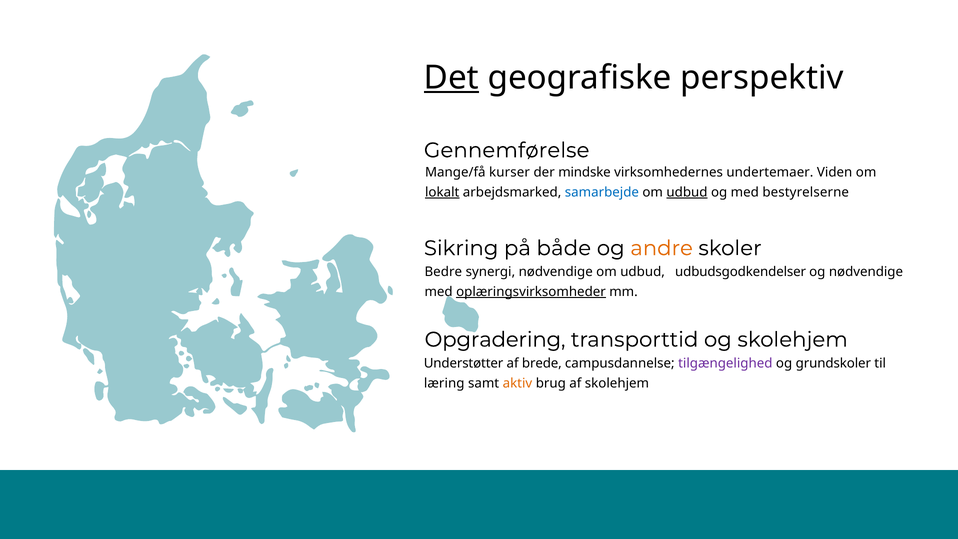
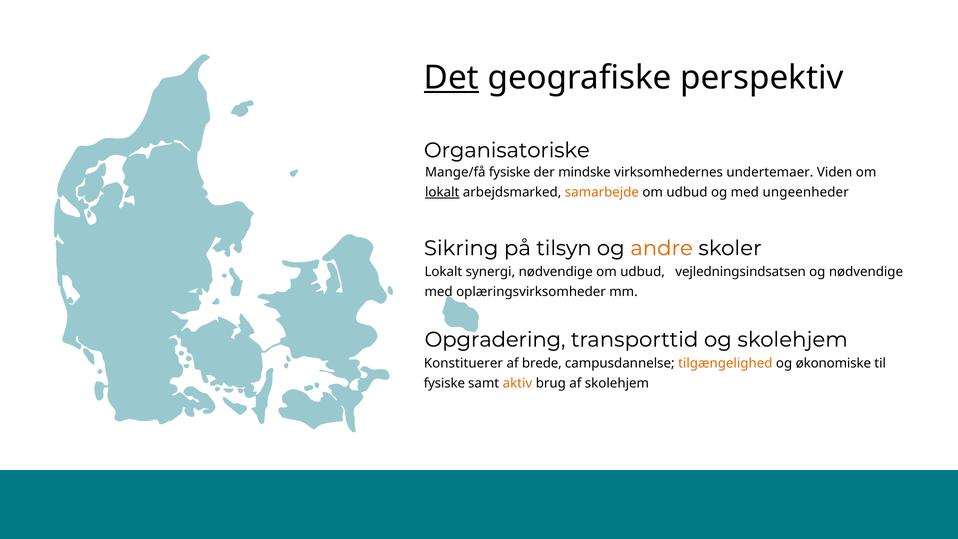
Gennemførelse: Gennemførelse -> Organisatoriske (507, 150)
Mange/få kurser: kurser -> fysiske (510, 172)
samarbejde colour: blue -> orange (602, 192)
udbud underline: present -> none (687, 192)
bestyrelserne: bestyrelserne -> ungeenheder (806, 192)
både: både -> tilsyn (564, 248)
Bedre: Bedre -> Lokalt (443, 272)
udbudsgodkendelser: udbudsgodkendelser -> vejledningsindsatsen (741, 272)
oplæringsvirksomheder underline: present -> none (531, 292)
Understøtter: Understøtter -> Konstituerer (463, 363)
tilgængelighed colour: purple -> orange (725, 363)
grundskoler: grundskoler -> økonomiske (833, 363)
læring: læring -> fysiske (444, 383)
